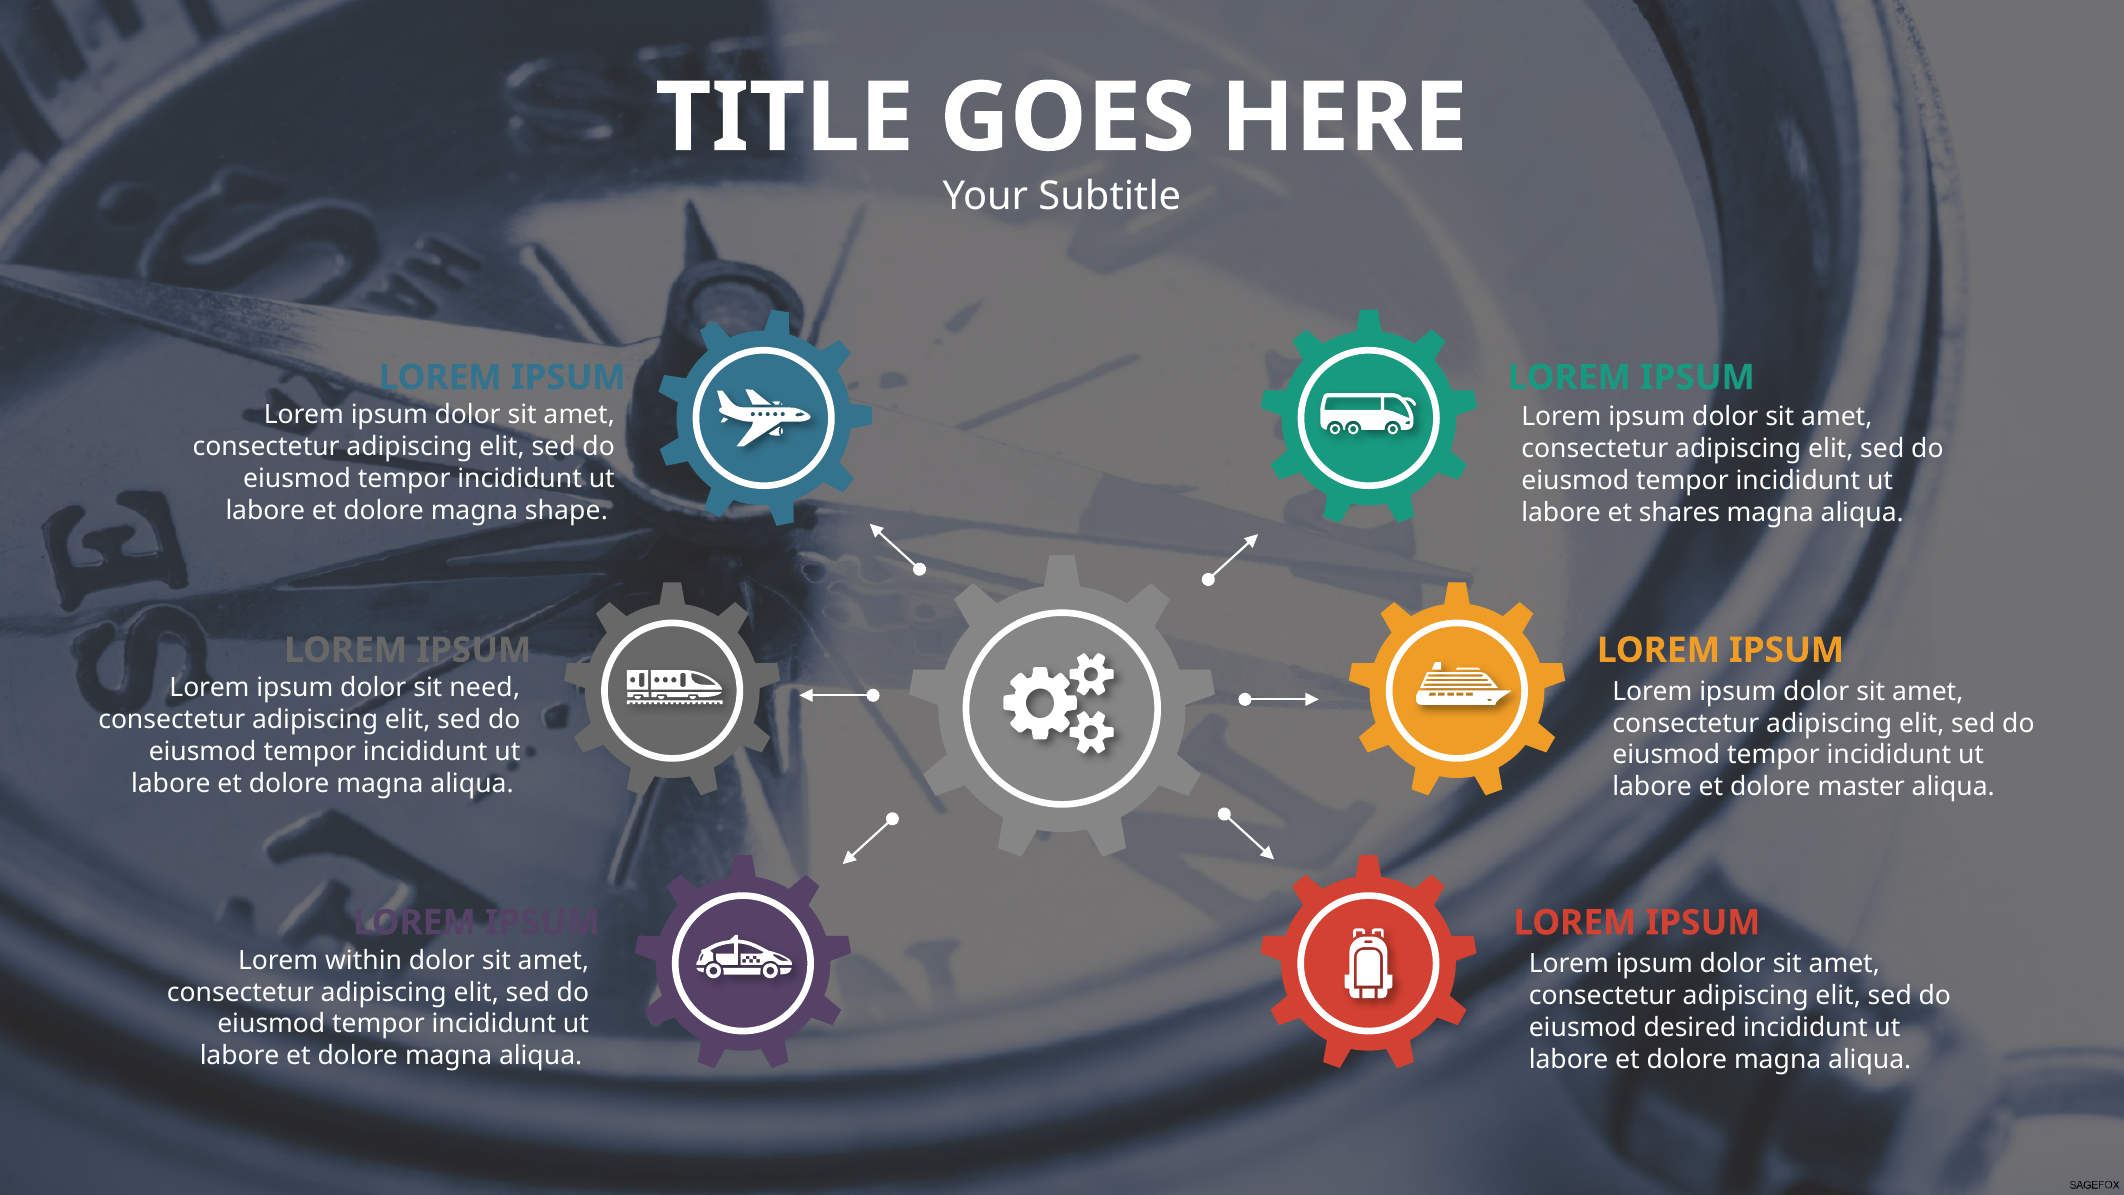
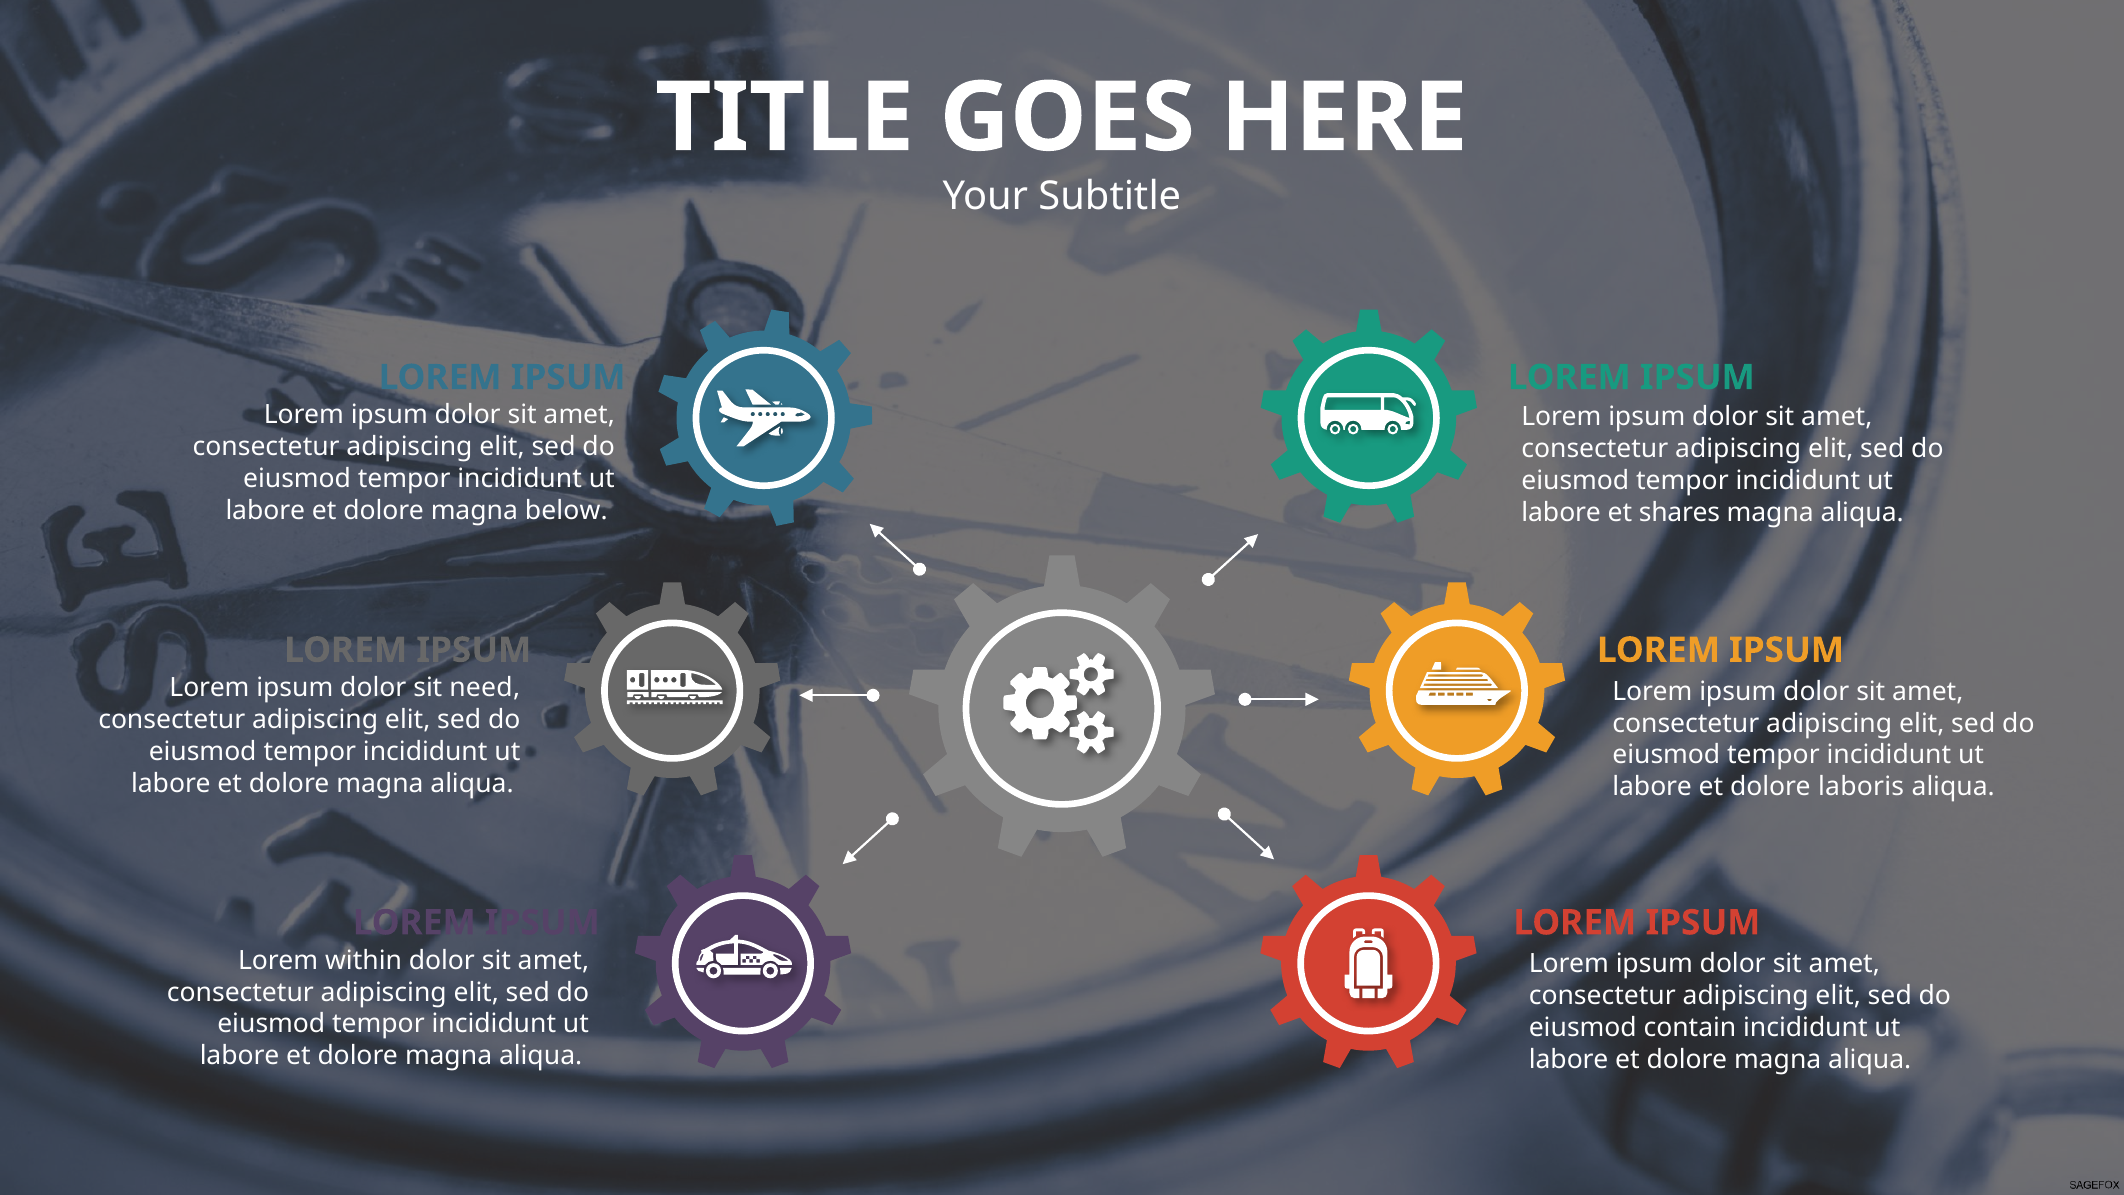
shape: shape -> below (566, 511)
master: master -> laboris (1861, 787)
desired: desired -> contain (1690, 1028)
